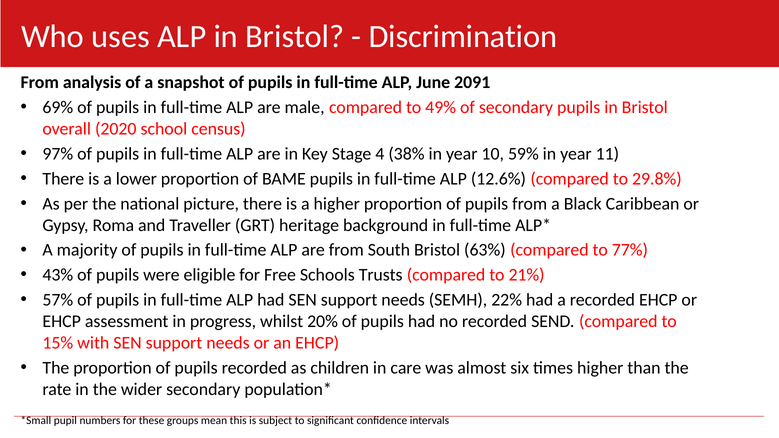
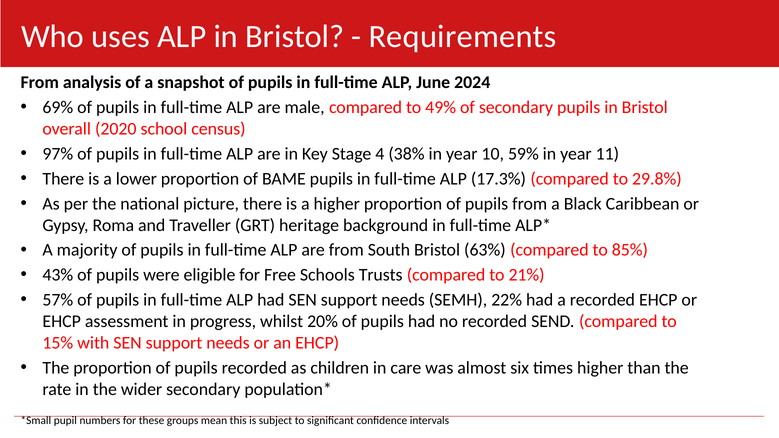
Discrimination: Discrimination -> Requirements (463, 37)
2091: 2091 -> 2024 (472, 82)
12.6%: 12.6% -> 17.3% (498, 179)
77%: 77% -> 85% (630, 250)
